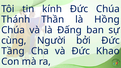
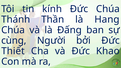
Hồng: Hồng -> Hang (107, 20)
Tầng: Tầng -> Thiết (13, 51)
